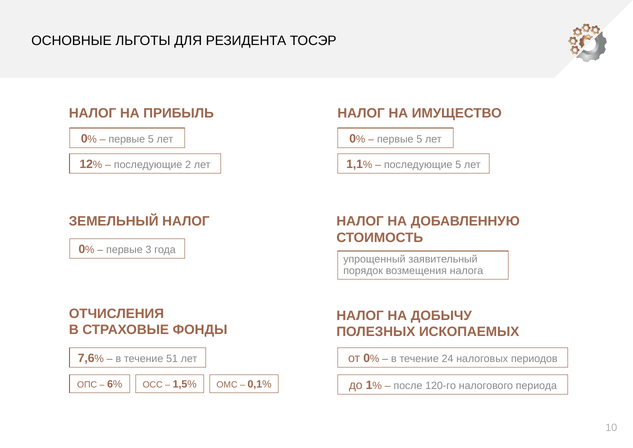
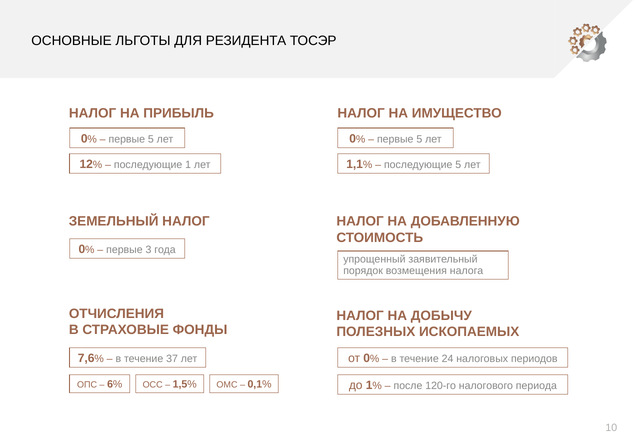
2: 2 -> 1 (188, 165)
51: 51 -> 37 (172, 359)
